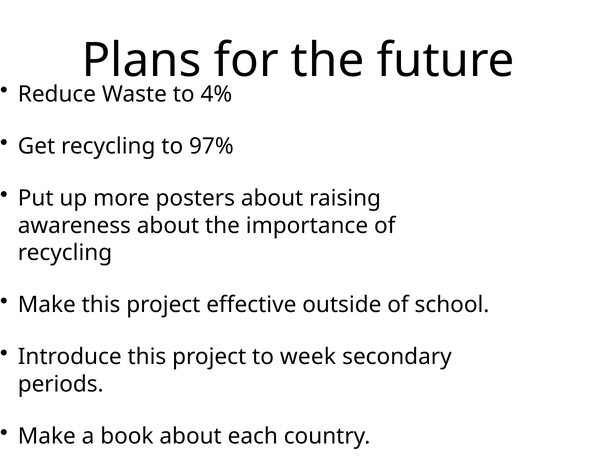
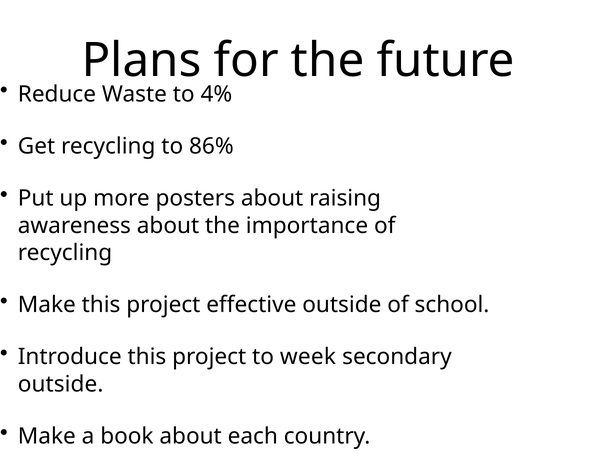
97%: 97% -> 86% (211, 146)
periods: periods -> outside (61, 384)
